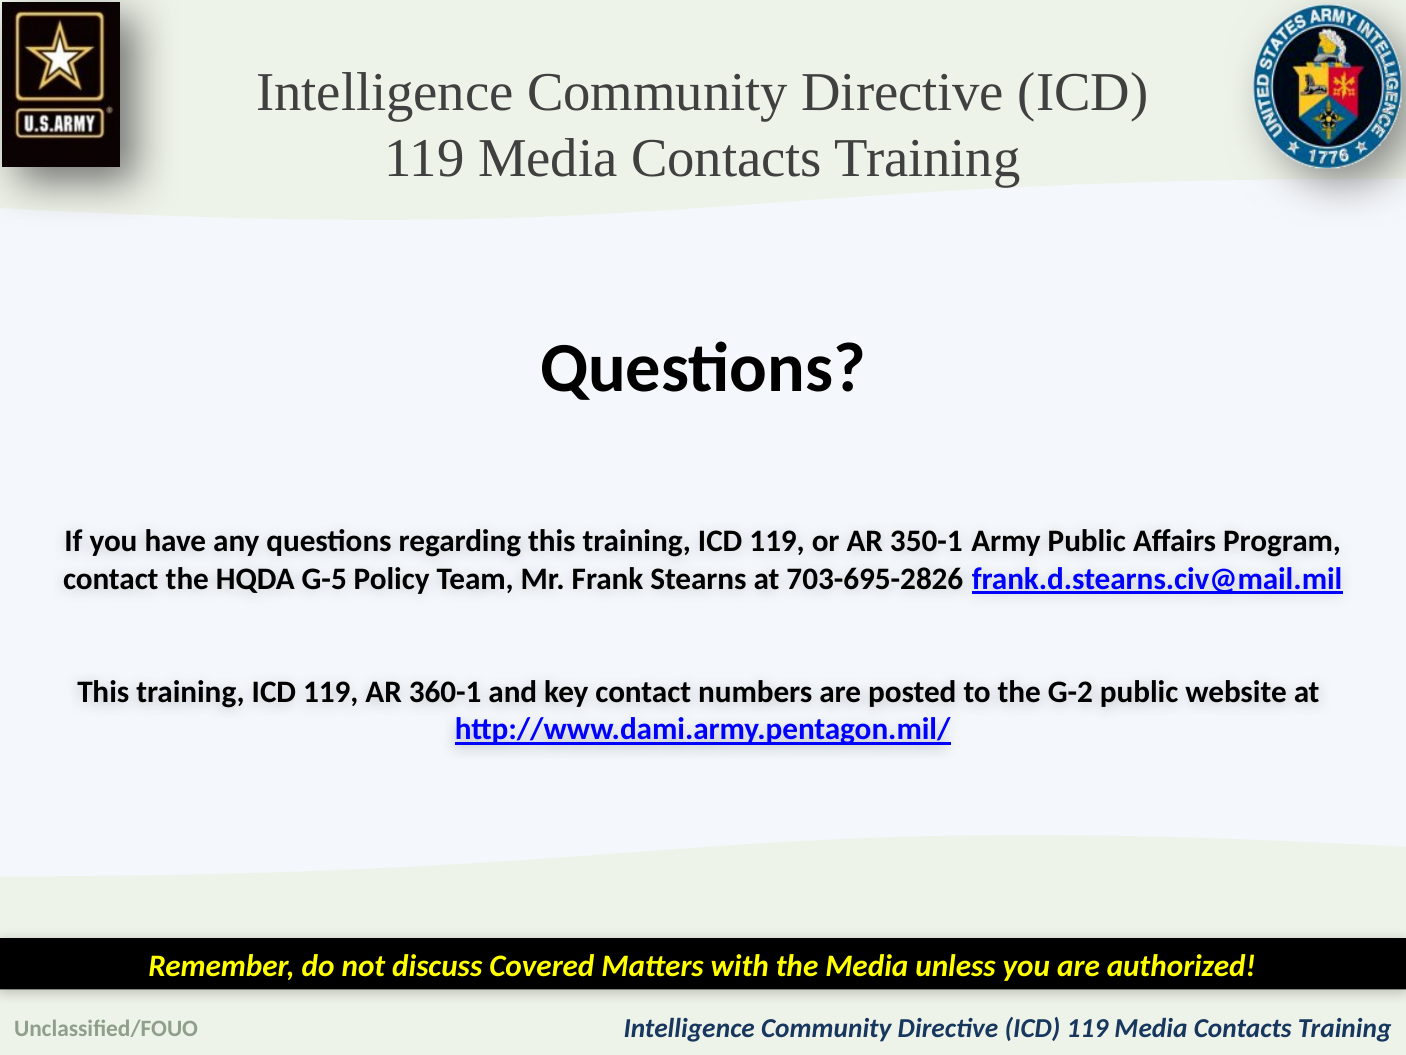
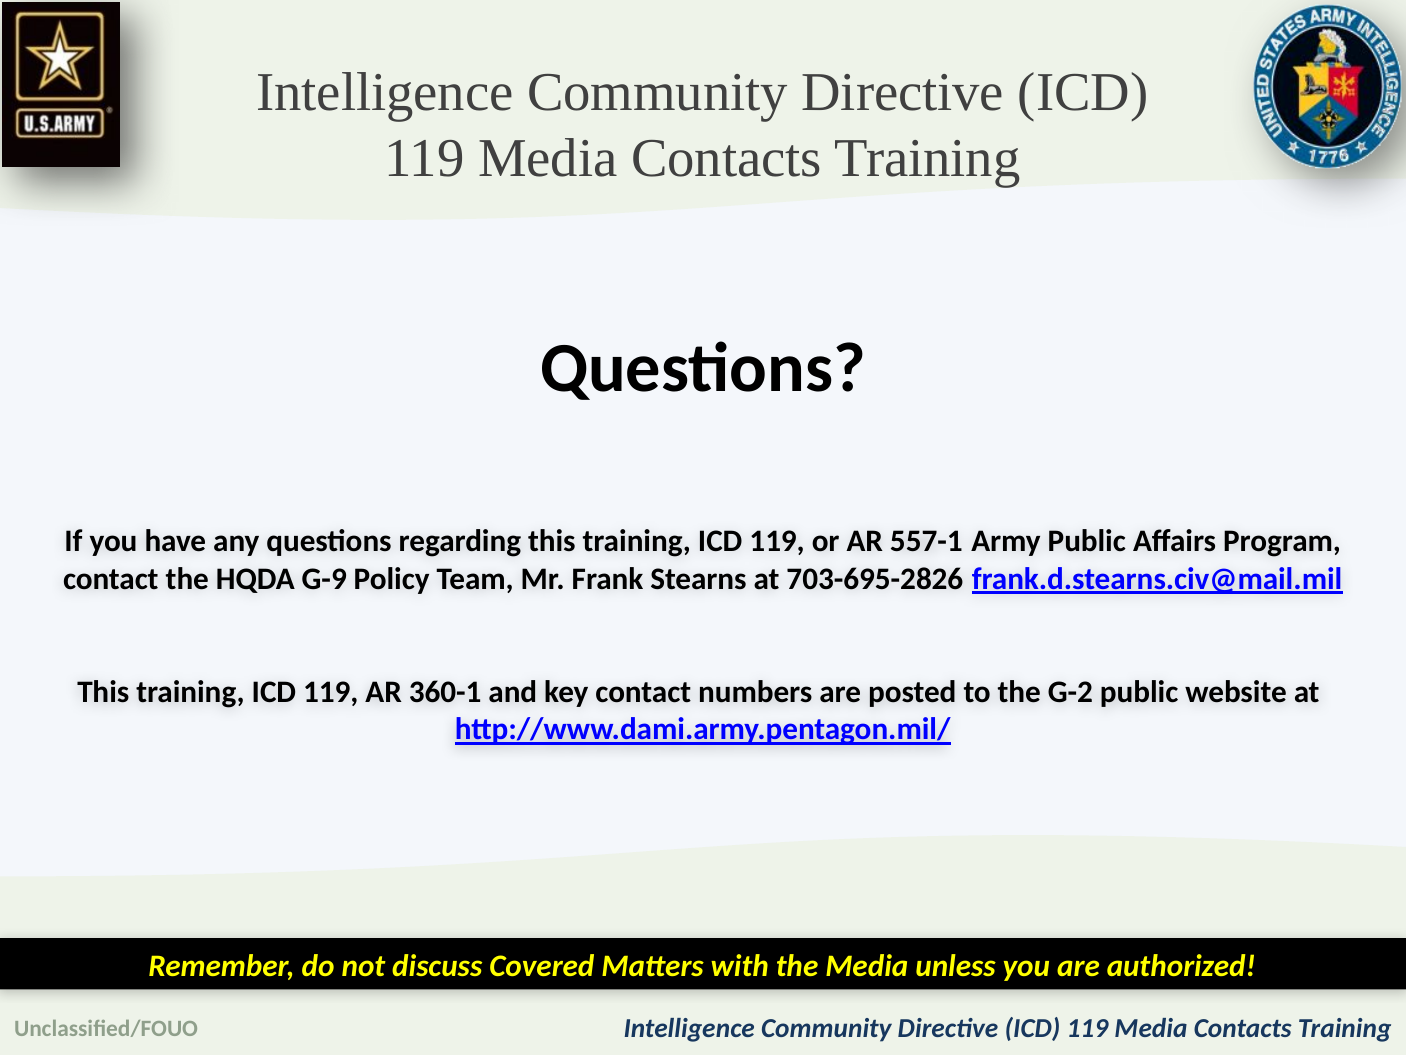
350-1: 350-1 -> 557-1 (926, 541)
G-5: G-5 -> G-9 (324, 579)
